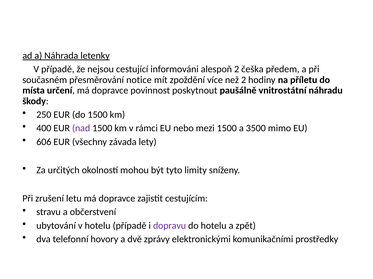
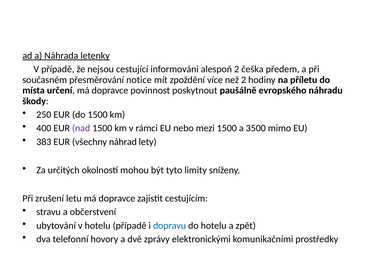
vnitrostátní: vnitrostátní -> evropského (283, 91)
606: 606 -> 383 (44, 142)
závada: závada -> náhrad (123, 142)
dopravu colour: purple -> blue (170, 226)
